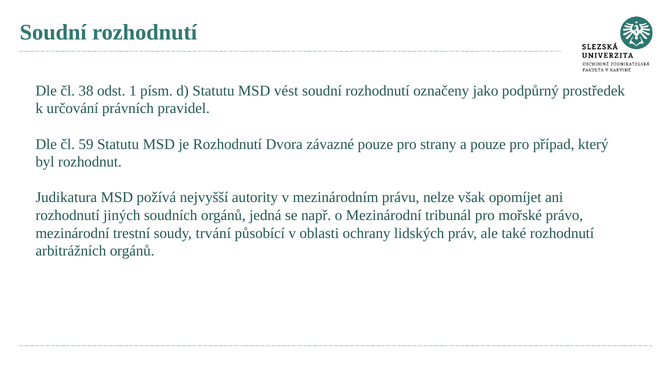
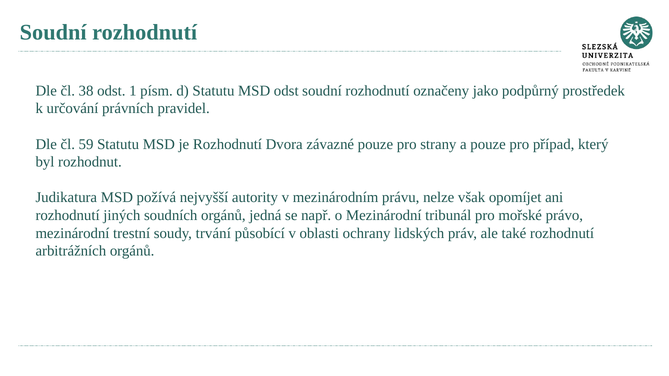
MSD vést: vést -> odst (286, 91)
